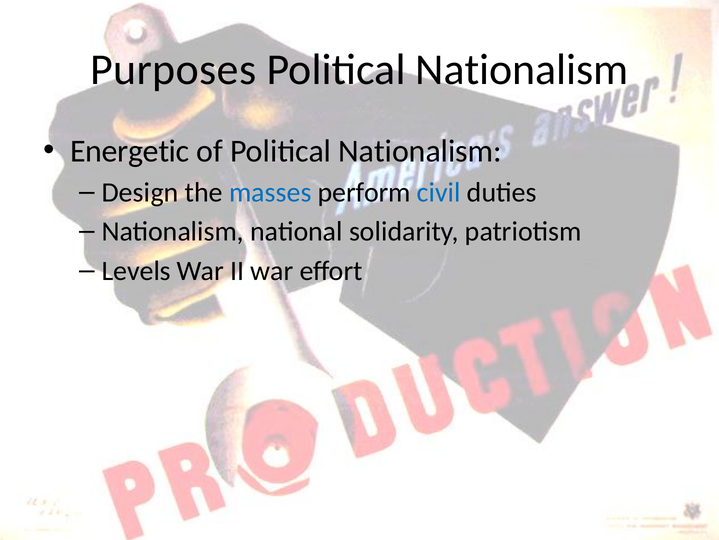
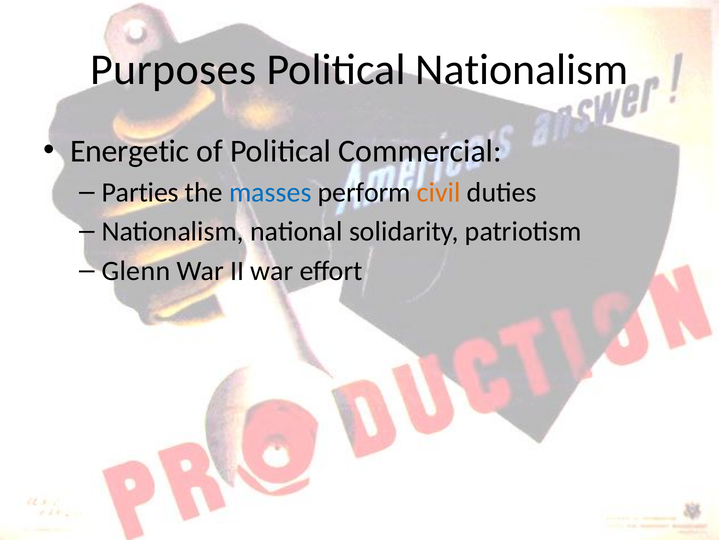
of Political Nationalism: Nationalism -> Commercial (420, 151)
Design: Design -> Parties (140, 192)
civil colour: blue -> orange (439, 192)
Levels: Levels -> Glenn (136, 270)
